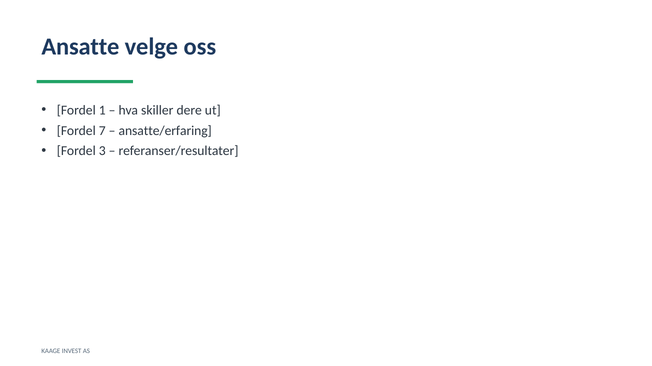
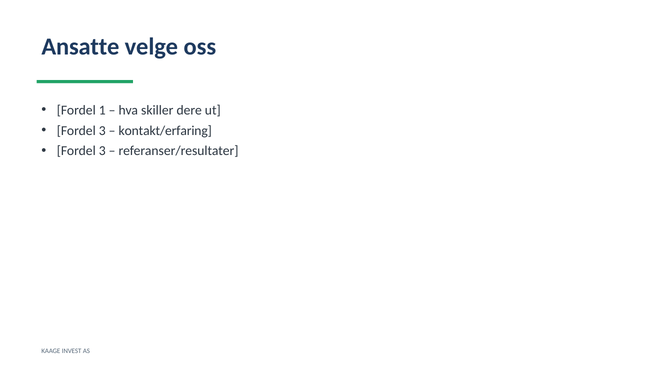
7: 7 -> 3 (102, 131)
ansatte/erfaring: ansatte/erfaring -> kontakt/erfaring (165, 131)
